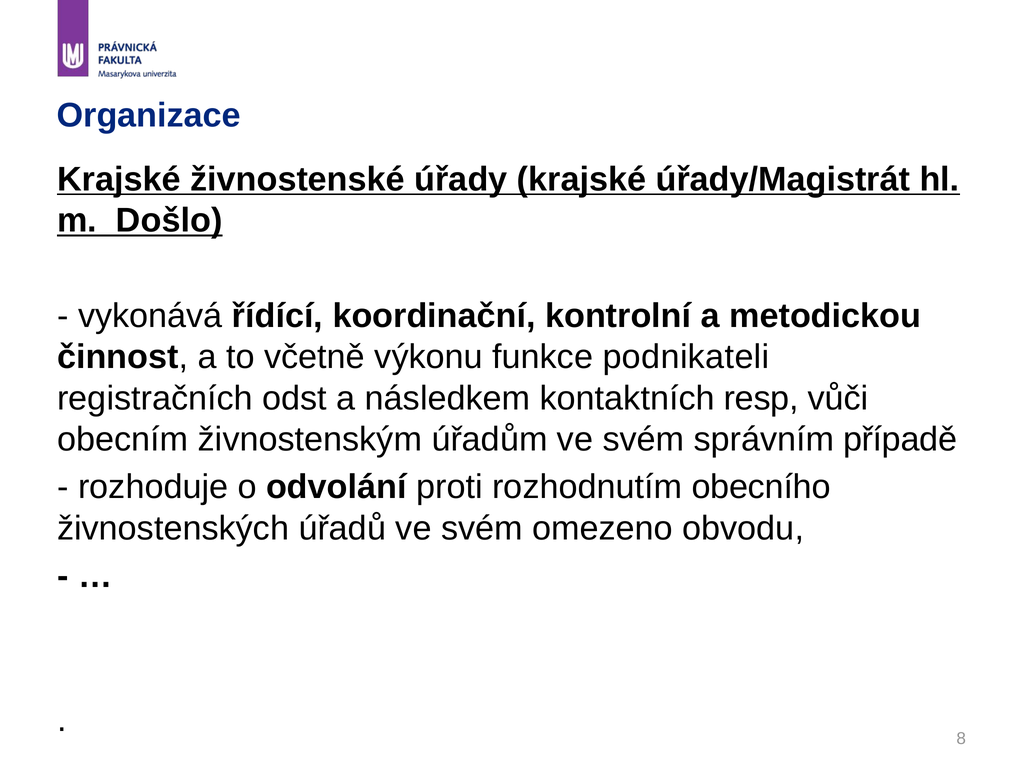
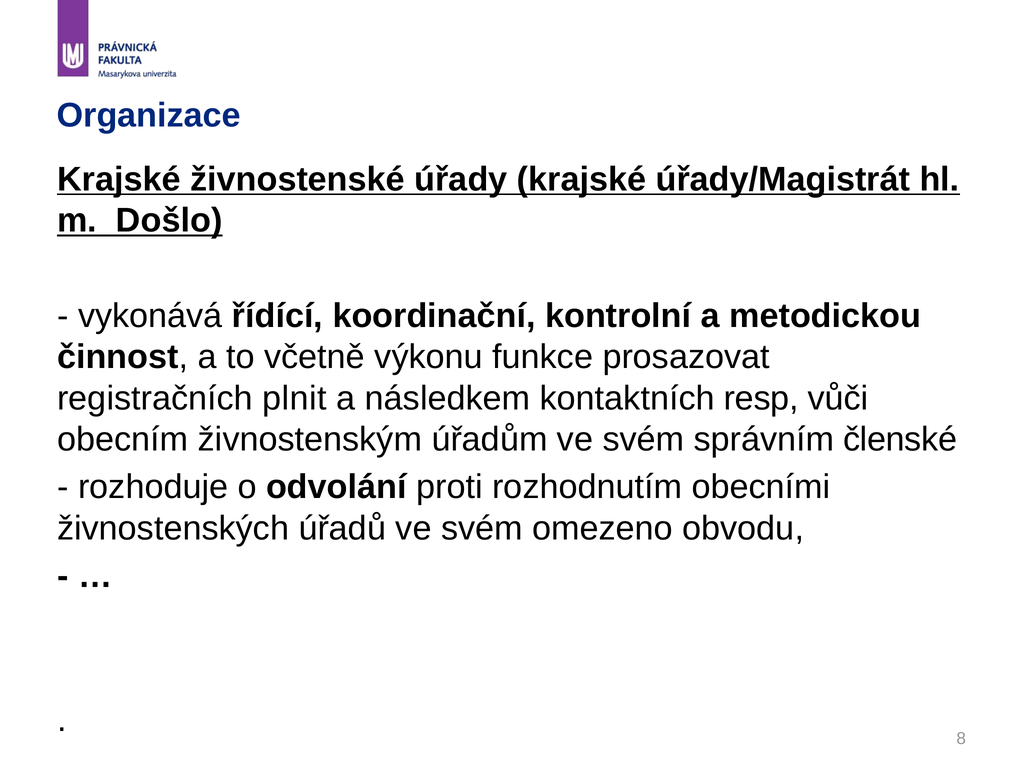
podnikateli: podnikateli -> prosazovat (686, 357)
odst: odst -> plnit (294, 398)
případě: případě -> členské (900, 439)
obecního: obecního -> obecními (761, 487)
